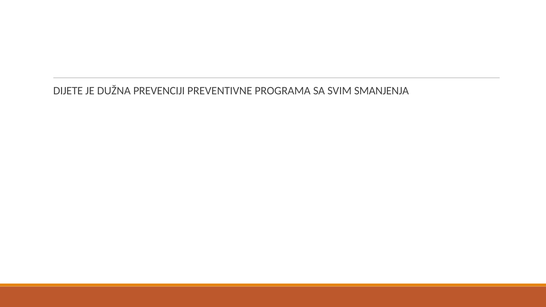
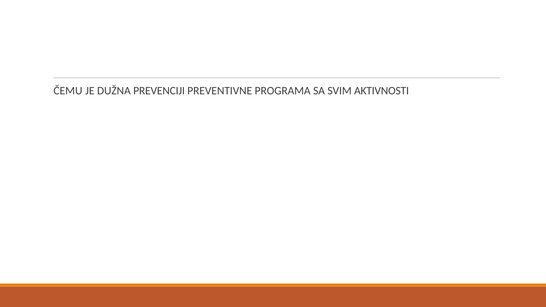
DIJETE: DIJETE -> ČEMU (68, 91)
SMANJENJA: SMANJENJA -> AKTIVNOSTI (382, 91)
